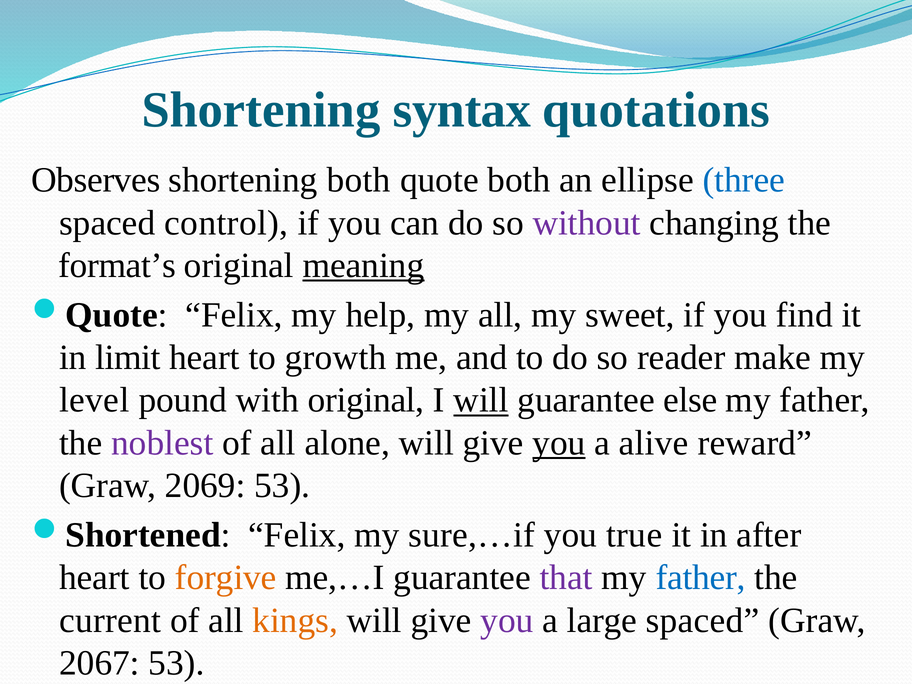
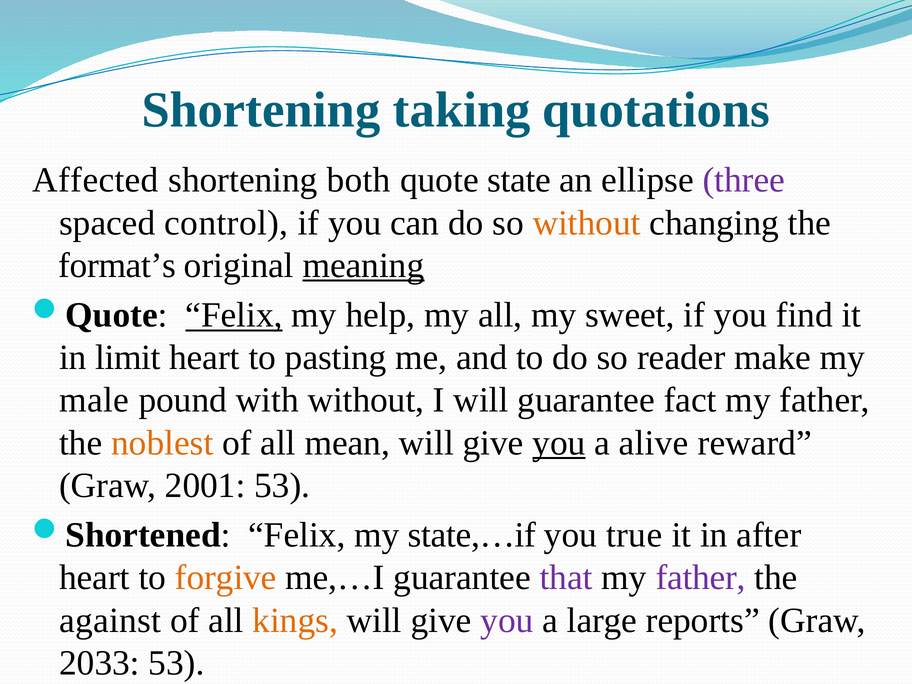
syntax: syntax -> taking (462, 110)
Observes: Observes -> Affected (95, 180)
quote both: both -> state (519, 180)
three colour: blue -> purple (744, 180)
without colour: purple -> orange (587, 223)
Felix underline: none -> present (234, 315)
growth: growth -> pasting (336, 358)
level: level -> male (94, 400)
with original: original -> without (366, 400)
will underline: present -> none (481, 400)
else: else -> fact (690, 400)
noblest colour: purple -> orange (162, 443)
alone: alone -> mean (347, 443)
2069: 2069 -> 2001 (205, 485)
sure,…if: sure,…if -> state,…if (472, 535)
father colour: blue -> purple (701, 578)
current: current -> against (110, 620)
large spaced: spaced -> reports (703, 620)
2067: 2067 -> 2033 (99, 663)
